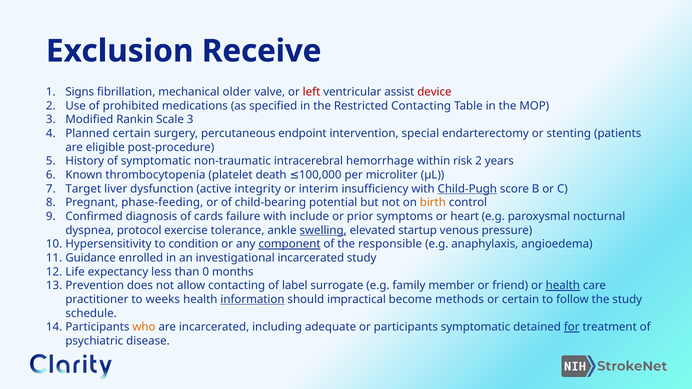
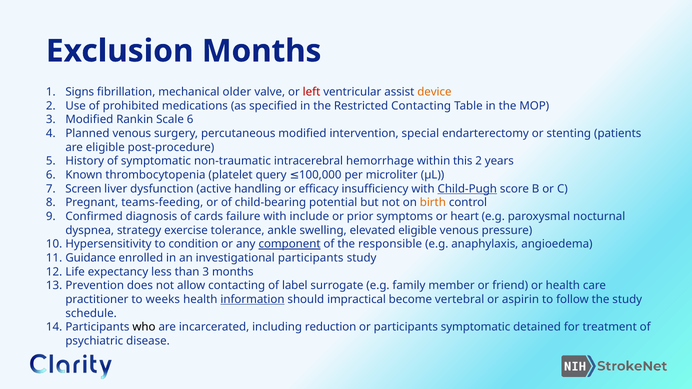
Exclusion Receive: Receive -> Months (262, 51)
device colour: red -> orange (434, 92)
Scale 3: 3 -> 6 (190, 120)
Planned certain: certain -> venous (132, 134)
percutaneous endpoint: endpoint -> modified (302, 134)
risk: risk -> this (463, 161)
death: death -> query (271, 175)
Target: Target -> Screen (83, 189)
integrity: integrity -> handling (258, 189)
interim: interim -> efficacy (319, 189)
phase-feeding: phase-feeding -> teams-feeding (162, 203)
protocol: protocol -> strategy (139, 230)
swelling underline: present -> none (323, 230)
elevated startup: startup -> eligible (418, 230)
investigational incarcerated: incarcerated -> participants (311, 258)
than 0: 0 -> 3 (206, 272)
health underline: present -> none (563, 286)
methods: methods -> vertebral (460, 300)
or certain: certain -> aspirin (520, 300)
who colour: orange -> black (144, 327)
adequate: adequate -> reduction (331, 327)
for underline: present -> none (572, 327)
